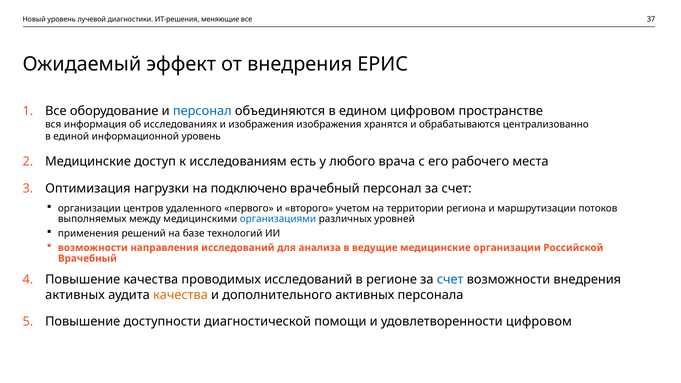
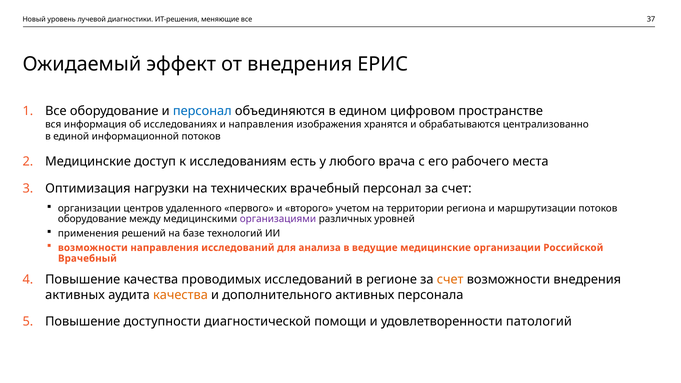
и изображения: изображения -> направления (261, 125)
информационной уровень: уровень -> потоков (201, 137)
подключено: подключено -> технических (249, 188)
выполняемых: выполняемых -> оборудование (92, 219)
организациями colour: blue -> purple (278, 219)
счет colour: blue -> orange (450, 280)
удовлетворенности цифровом: цифровом -> патологий (539, 322)
